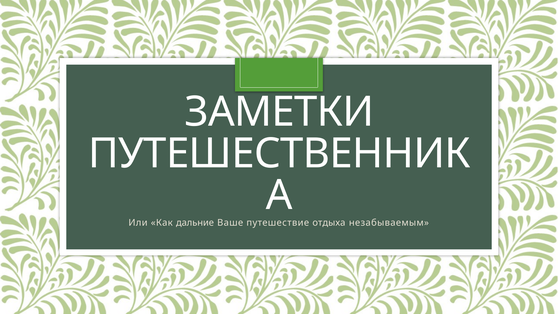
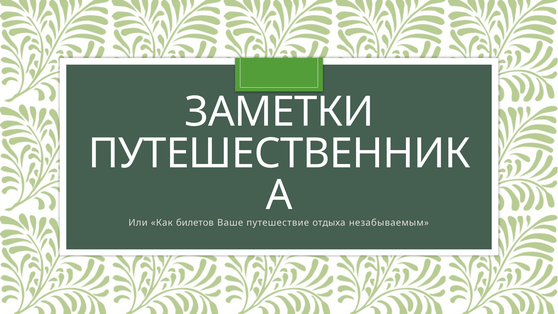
дальние: дальние -> билетов (195, 223)
